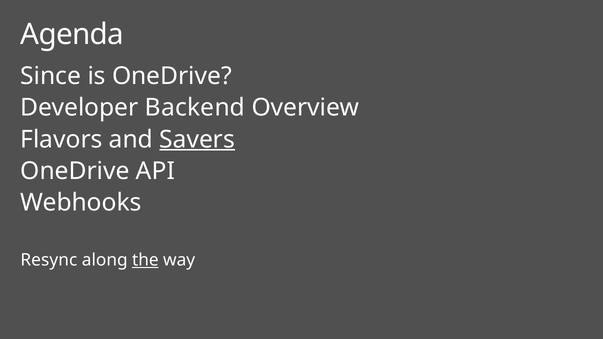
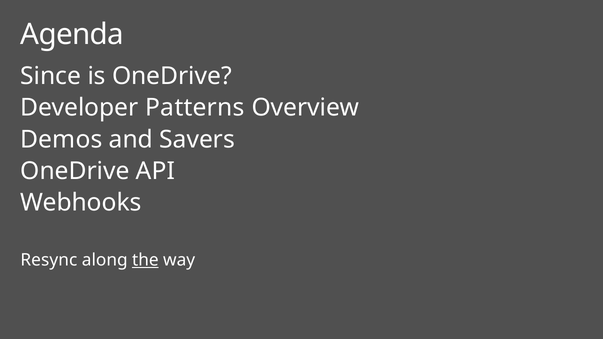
Backend: Backend -> Patterns (195, 108)
Flavors: Flavors -> Demos (61, 139)
Savers underline: present -> none (197, 139)
